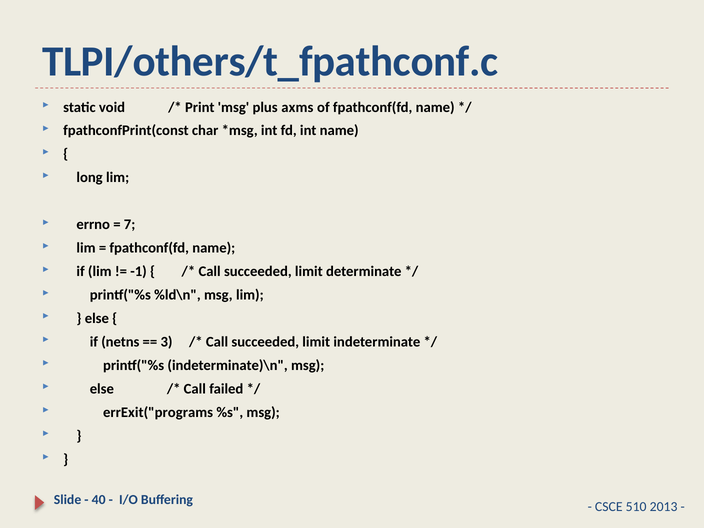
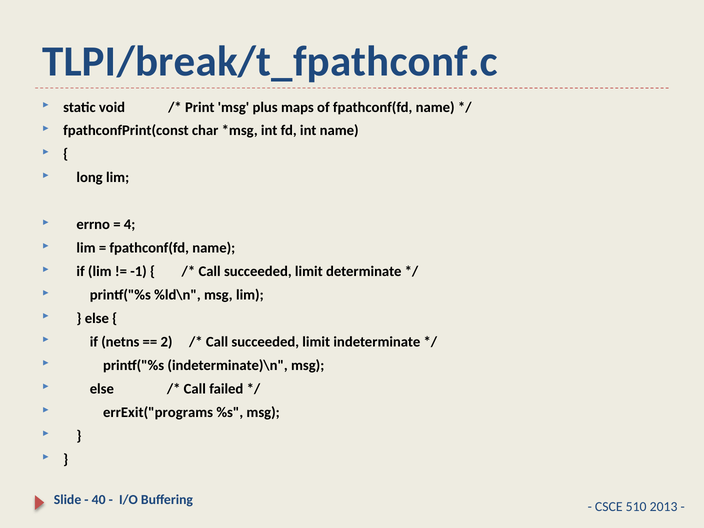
TLPI/others/t_fpathconf.c: TLPI/others/t_fpathconf.c -> TLPI/break/t_fpathconf.c (270, 62)
axms: axms -> maps (297, 107)
7: 7 -> 4 (130, 225)
3: 3 -> 2 (167, 342)
